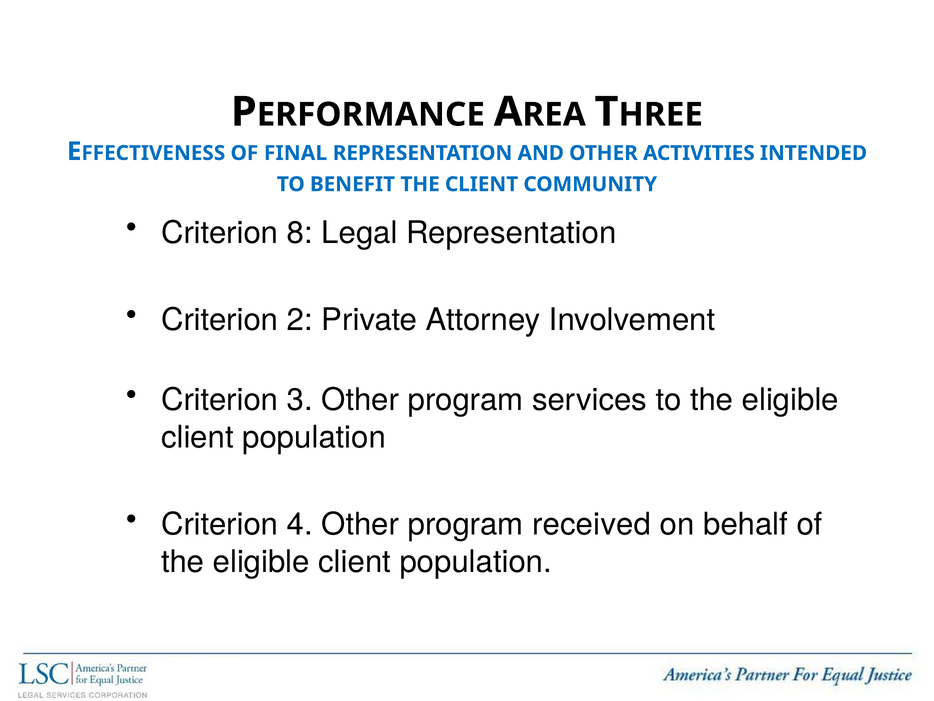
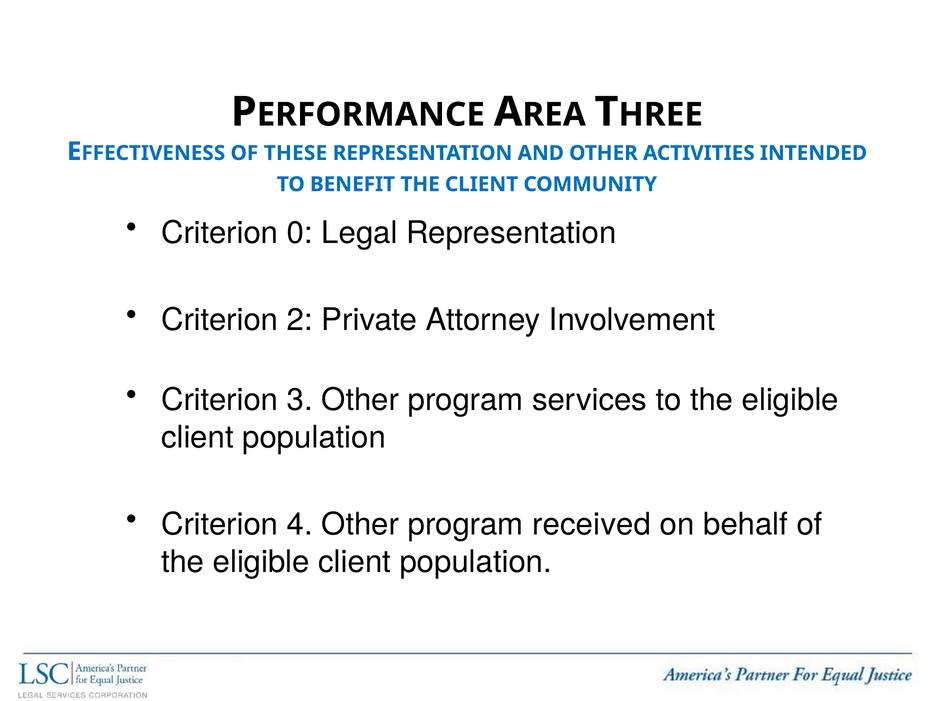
FINAL: FINAL -> THESE (295, 153)
8: 8 -> 0 (300, 233)
